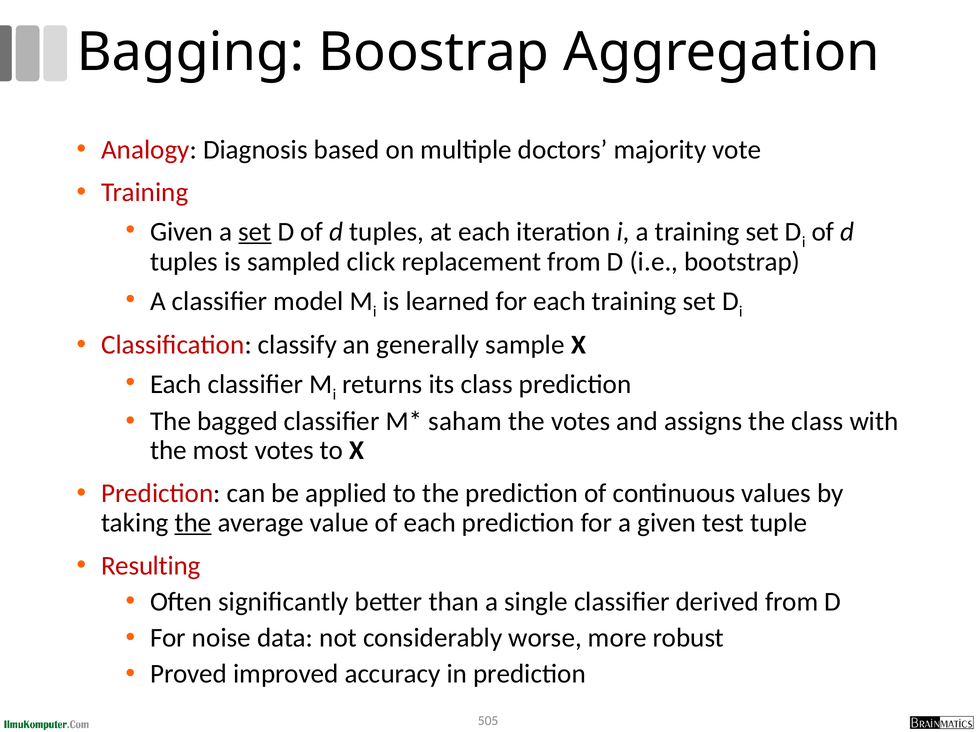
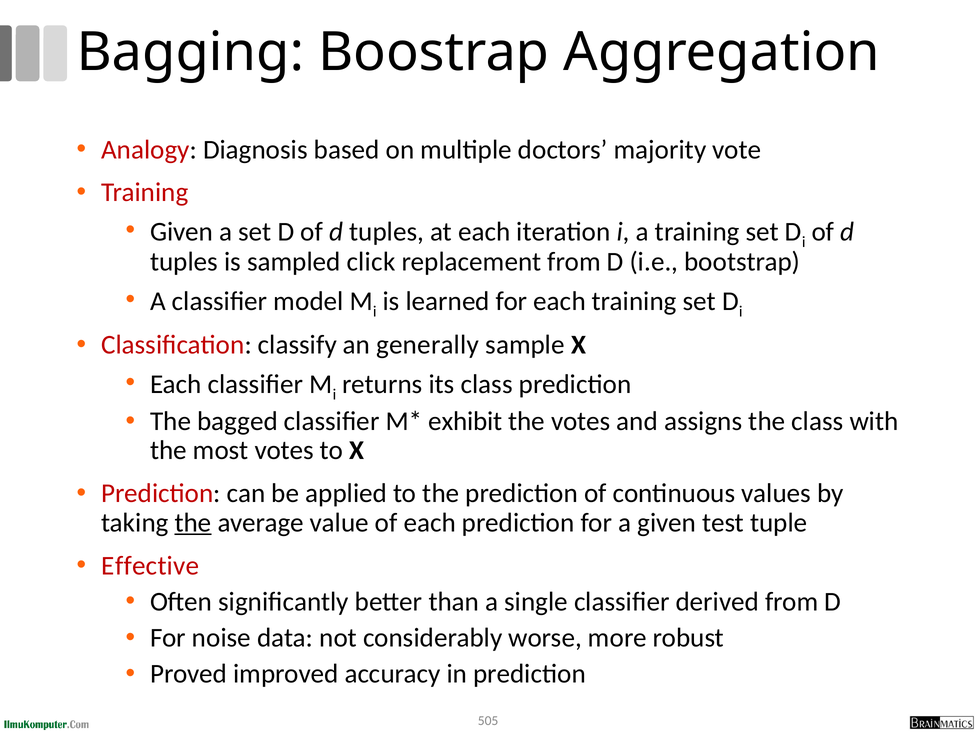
set underline: present -> none (255, 232)
saham: saham -> exhibit (465, 421)
Resulting: Resulting -> Effective (150, 566)
